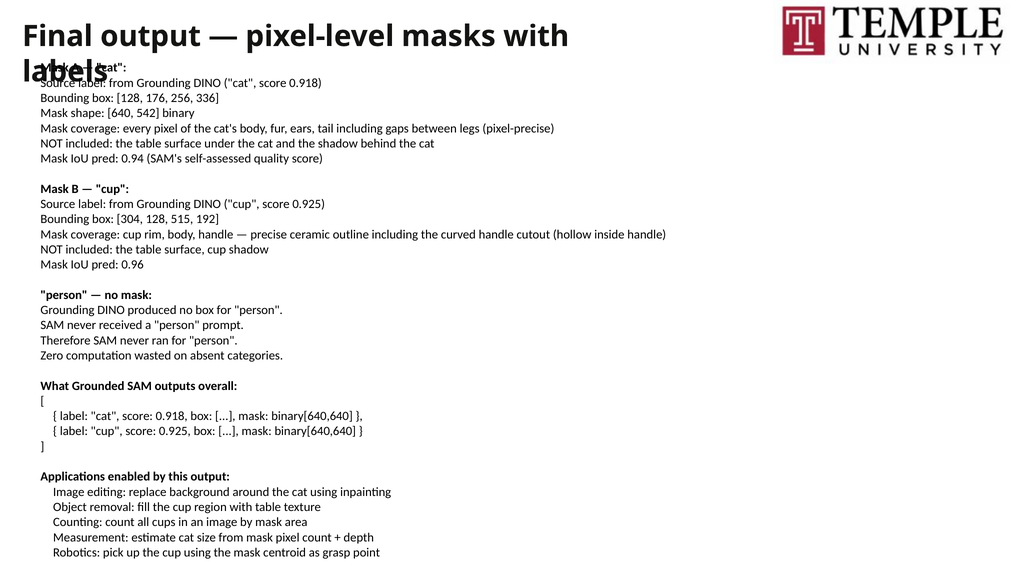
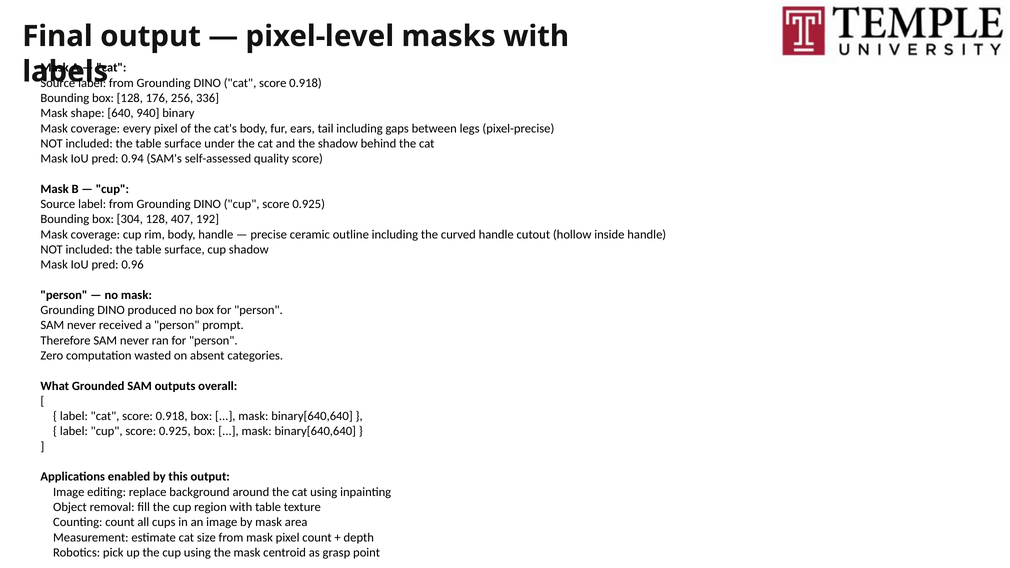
542: 542 -> 940 (148, 113)
515: 515 -> 407 (182, 219)
